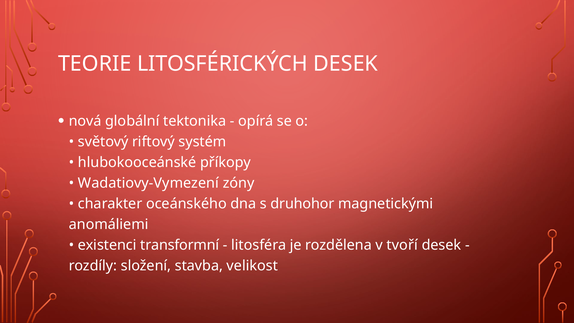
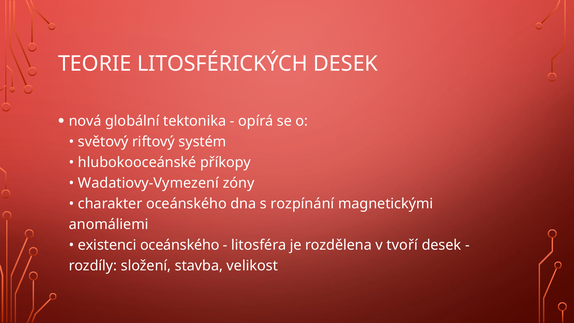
druhohor: druhohor -> rozpínání (302, 204)
existenci transformní: transformní -> oceánského (180, 245)
